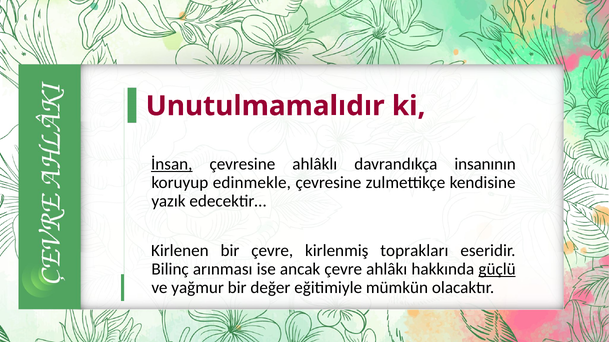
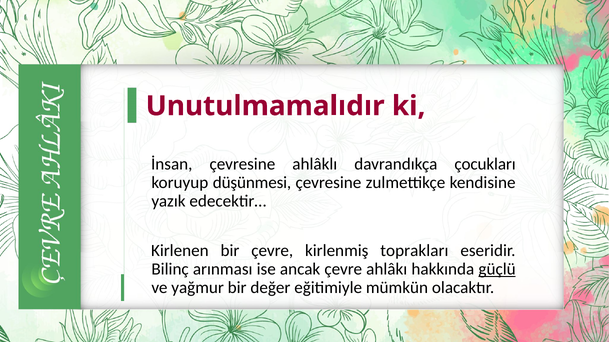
İnsan underline: present -> none (172, 164)
insanının: insanının -> çocukları (485, 164)
edinmekle: edinmekle -> düşünmesi (252, 183)
